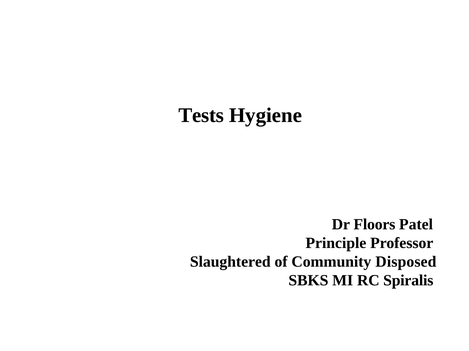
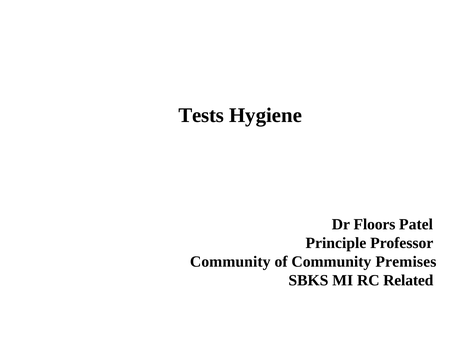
Slaughtered: Slaughtered -> Community (230, 262)
Disposed: Disposed -> Premises (406, 262)
Spiralis: Spiralis -> Related (408, 281)
